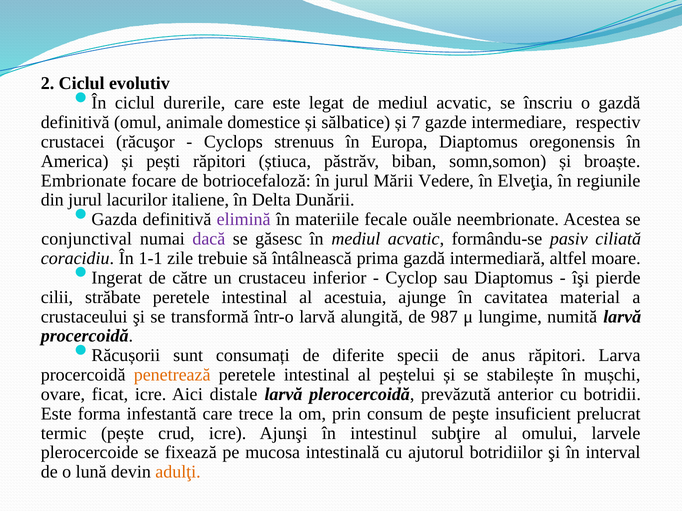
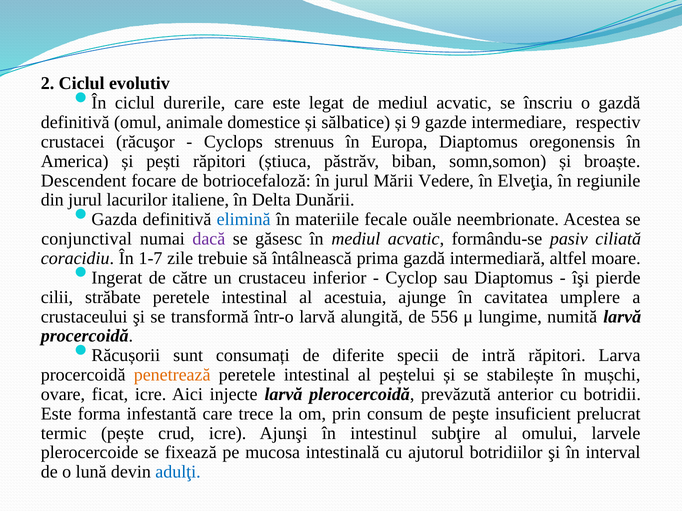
7: 7 -> 9 (416, 122)
Embrionate: Embrionate -> Descendent (84, 181)
elimină colour: purple -> blue (244, 220)
1-1: 1-1 -> 1-7 (151, 259)
material: material -> umplere (590, 297)
987: 987 -> 556 (444, 317)
anus: anus -> intră (499, 356)
distale: distale -> injecte (234, 395)
adulţi colour: orange -> blue (178, 472)
